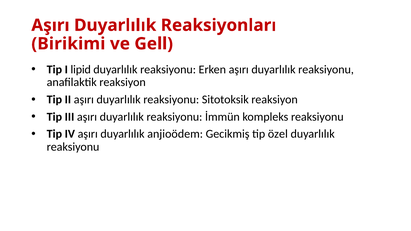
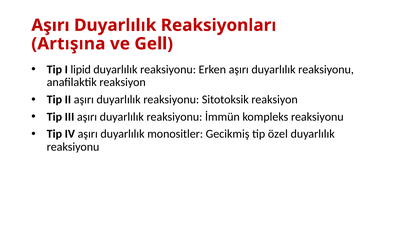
Birikimi: Birikimi -> Artışına (68, 44)
anjioödem: anjioödem -> monositler (175, 134)
